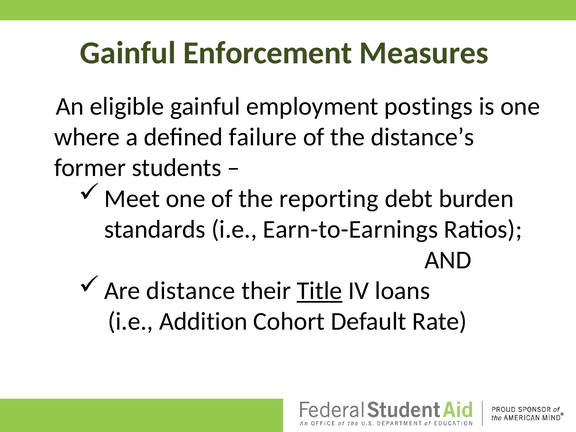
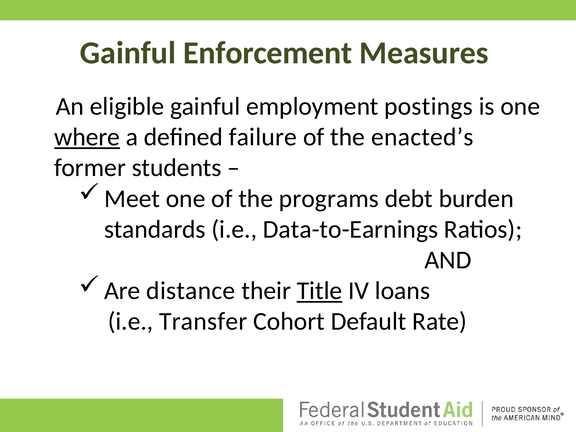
where underline: none -> present (87, 137)
distance’s: distance’s -> enacted’s (422, 137)
reporting: reporting -> programs (329, 199)
Earn-to-Earnings: Earn-to-Earnings -> Data-to-Earnings (350, 229)
Addition: Addition -> Transfer (203, 321)
